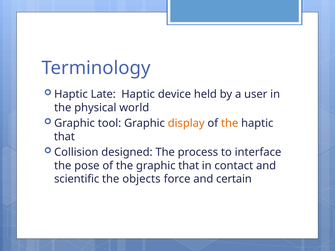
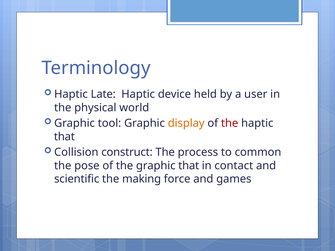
the colour: orange -> red (230, 123)
designed: designed -> construct (127, 152)
interface: interface -> common (258, 152)
objects: objects -> making (142, 179)
certain: certain -> games (234, 179)
